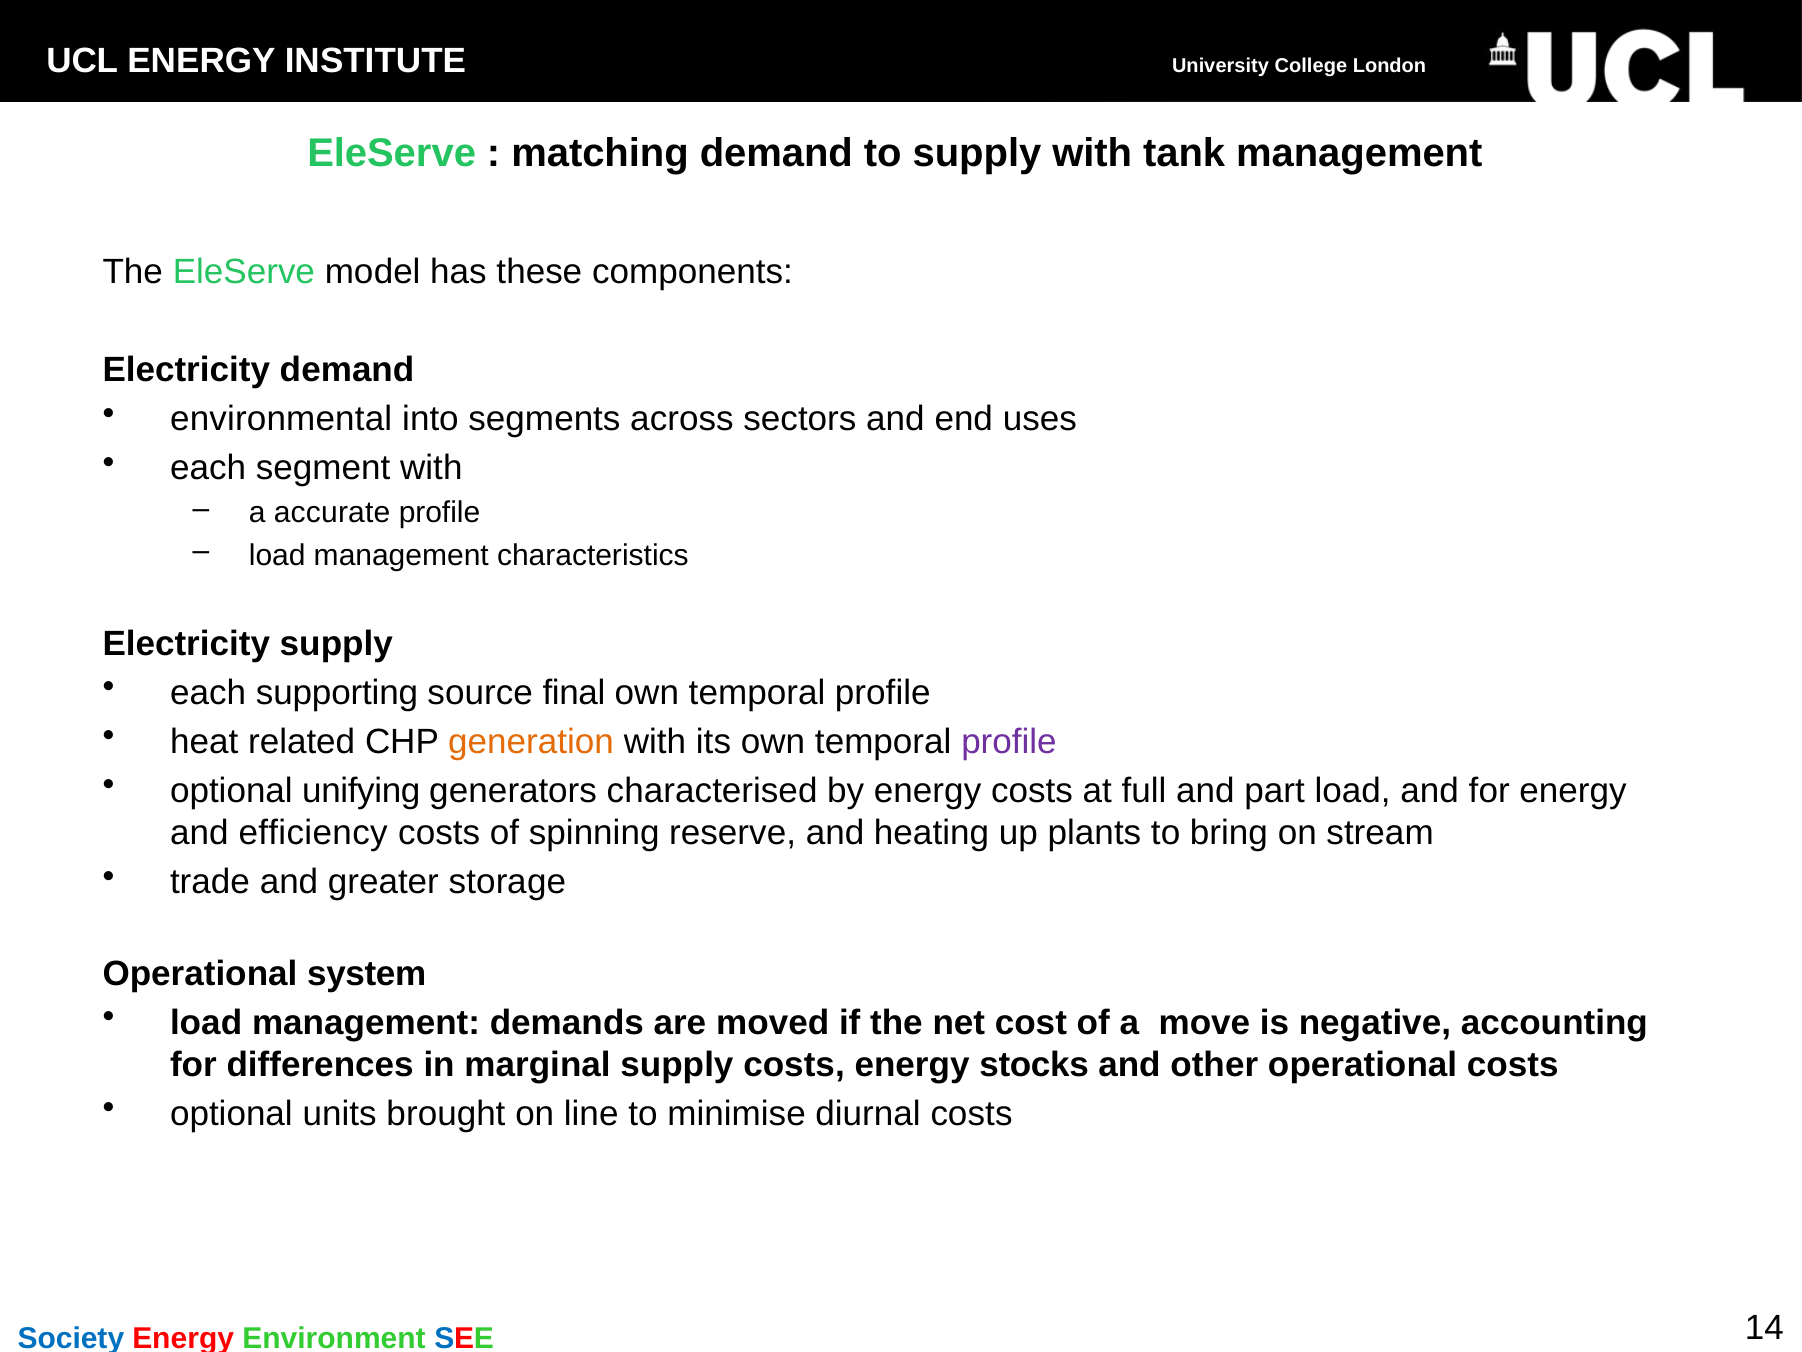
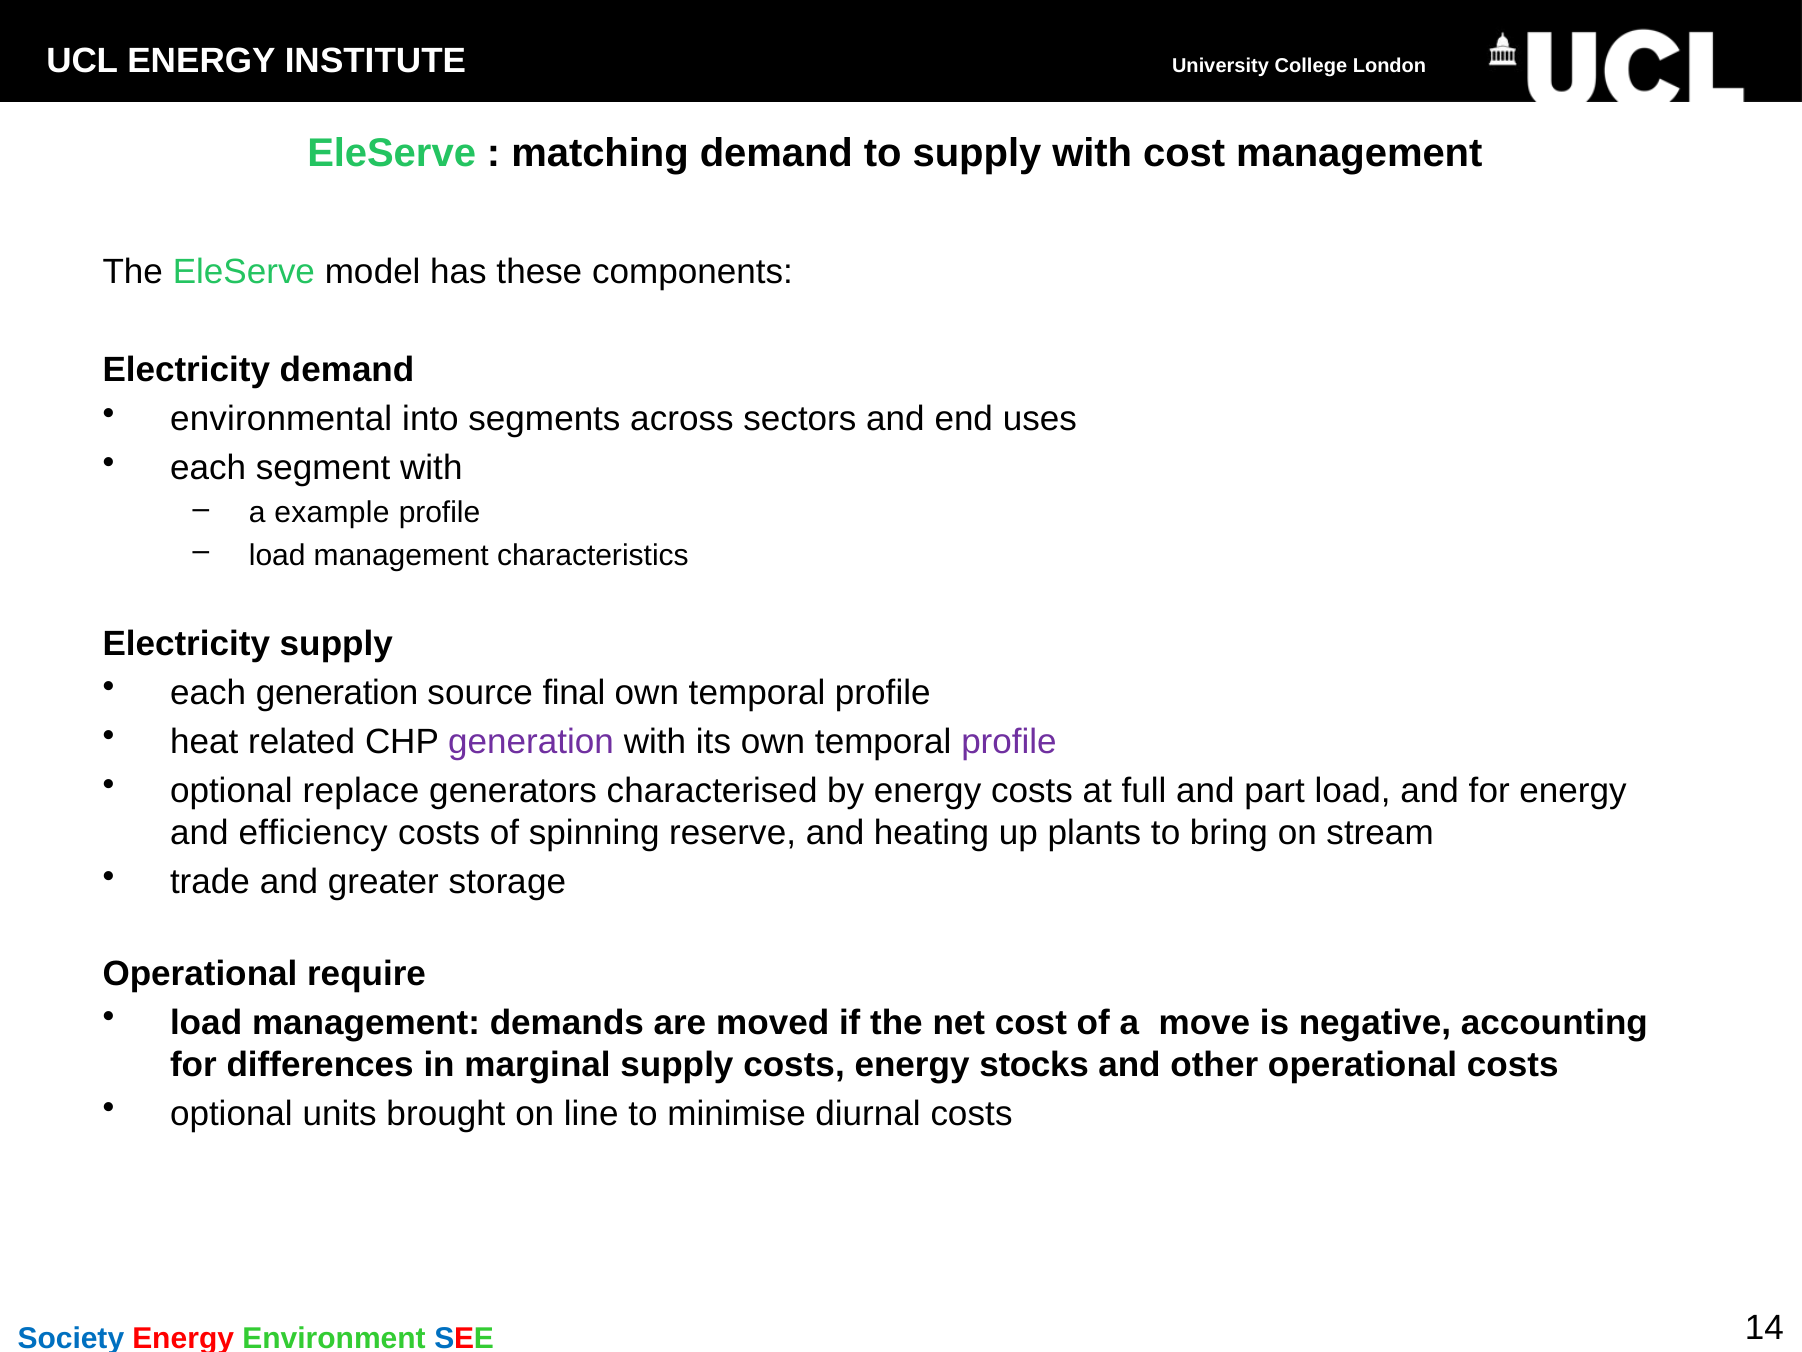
with tank: tank -> cost (1184, 153)
accurate: accurate -> example (332, 513)
each supporting: supporting -> generation (337, 693)
generation colour: orange -> purple (531, 742)
unifying: unifying -> replace (361, 791)
system: system -> require (367, 973)
